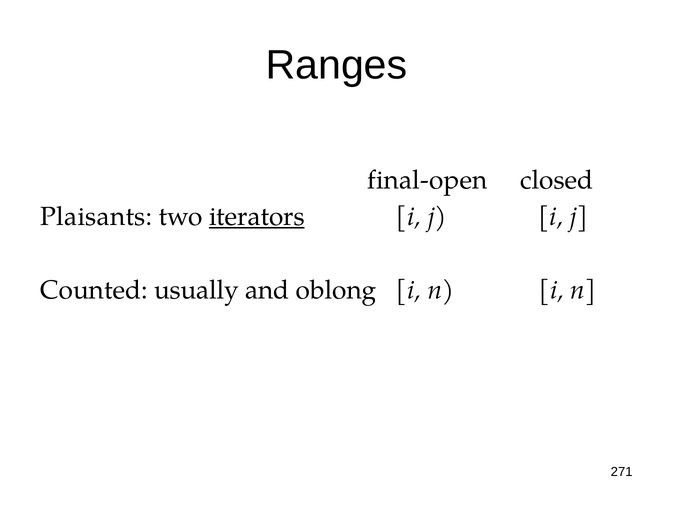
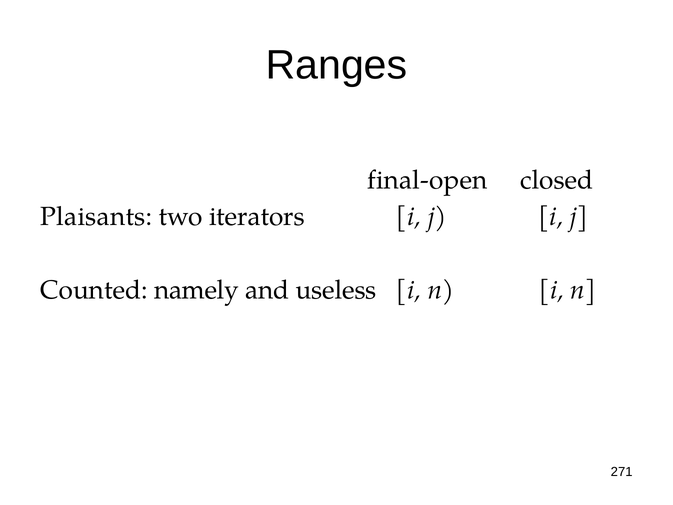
iterators underline: present -> none (257, 216)
usually: usually -> namely (196, 290)
oblong: oblong -> useless (336, 290)
